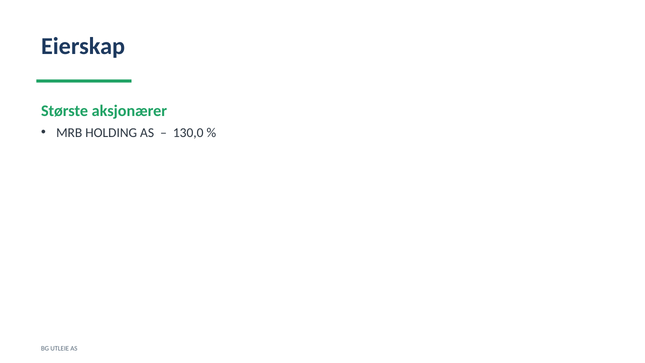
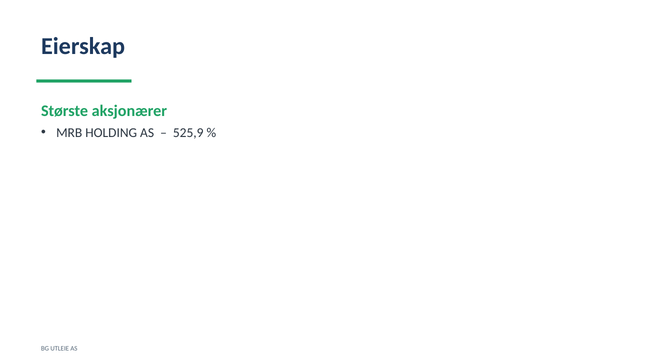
130,0: 130,0 -> 525,9 (188, 133)
